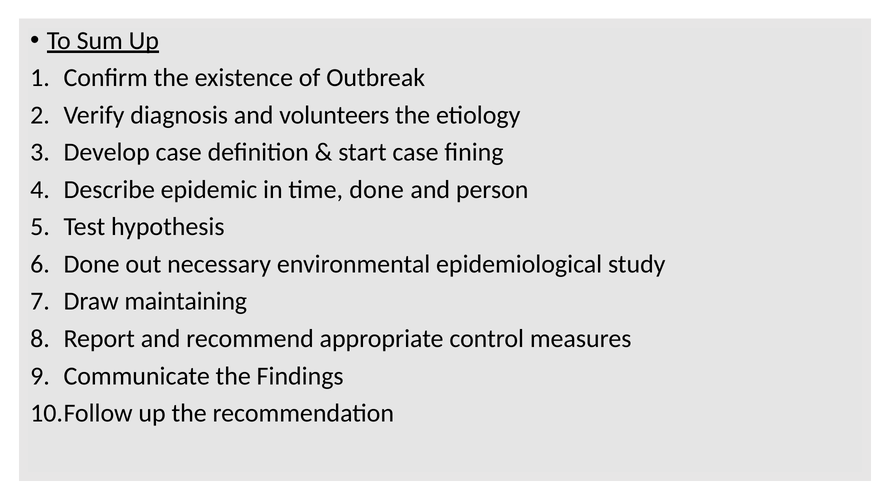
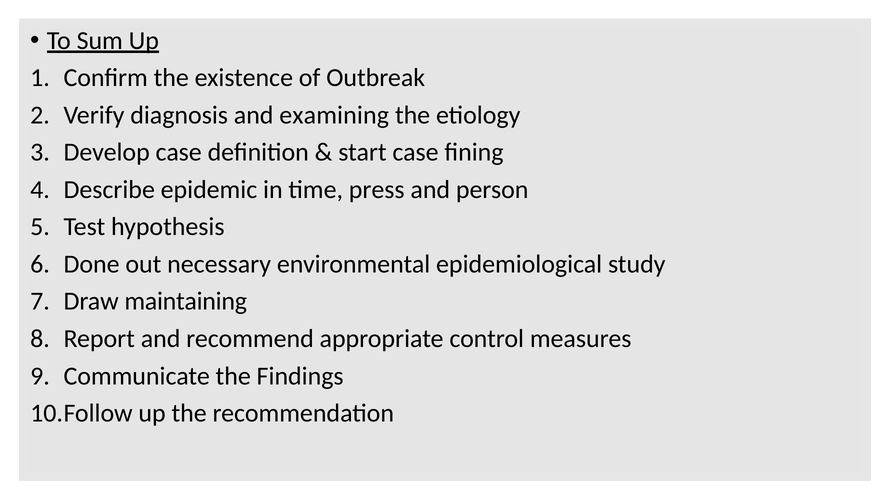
volunteers: volunteers -> examining (334, 115)
time done: done -> press (377, 190)
